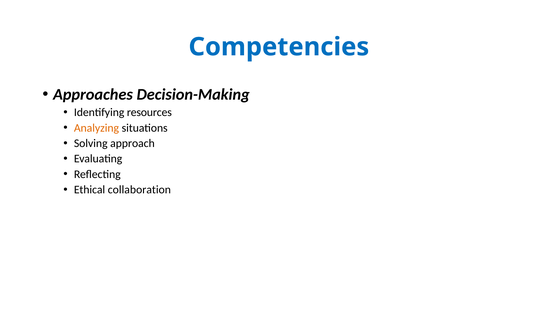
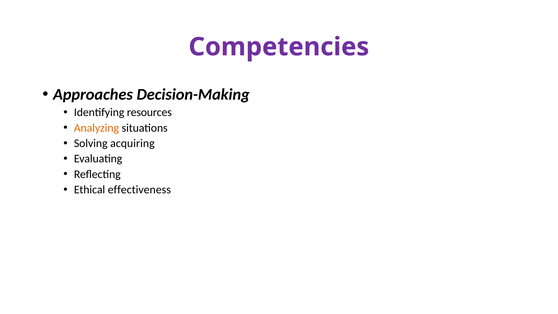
Competencies colour: blue -> purple (279, 47)
approach: approach -> acquiring (132, 143)
collaboration: collaboration -> effectiveness (139, 190)
